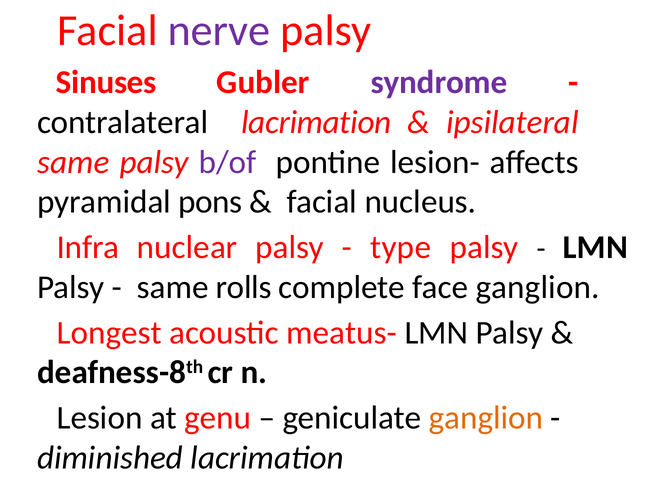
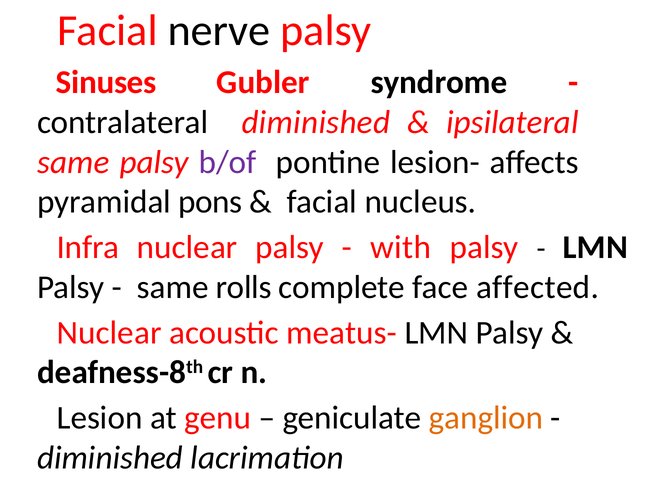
nerve colour: purple -> black (219, 31)
syndrome colour: purple -> black (439, 83)
contralateral lacrimation: lacrimation -> diminished (316, 122)
type: type -> with (401, 247)
face ganglion: ganglion -> affected (538, 287)
Longest: Longest -> Nuclear (109, 333)
